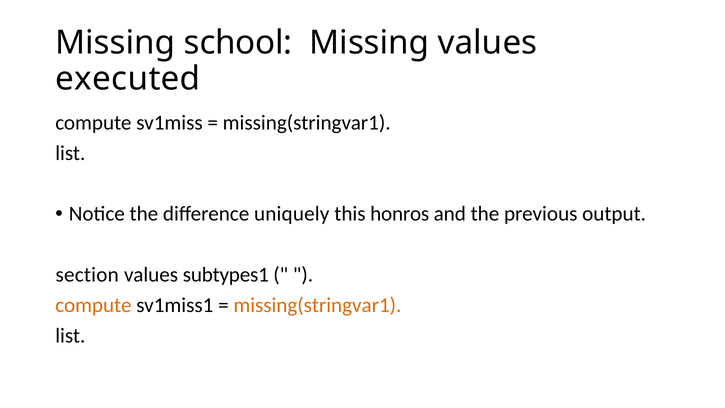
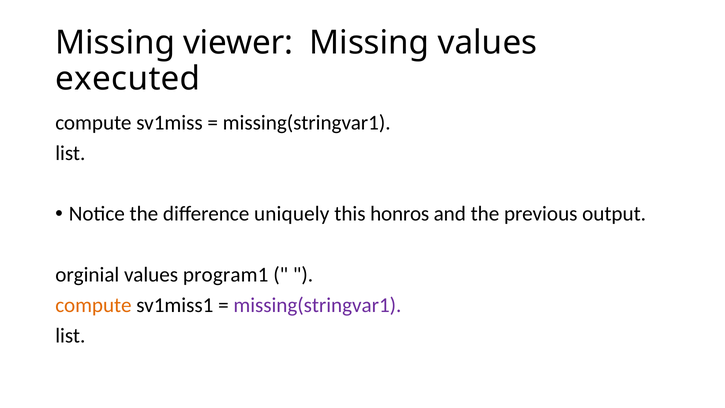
school: school -> viewer (238, 43)
section: section -> orginial (87, 275)
subtypes1: subtypes1 -> program1 (226, 275)
missing(stringvar1 colour: orange -> purple (317, 305)
